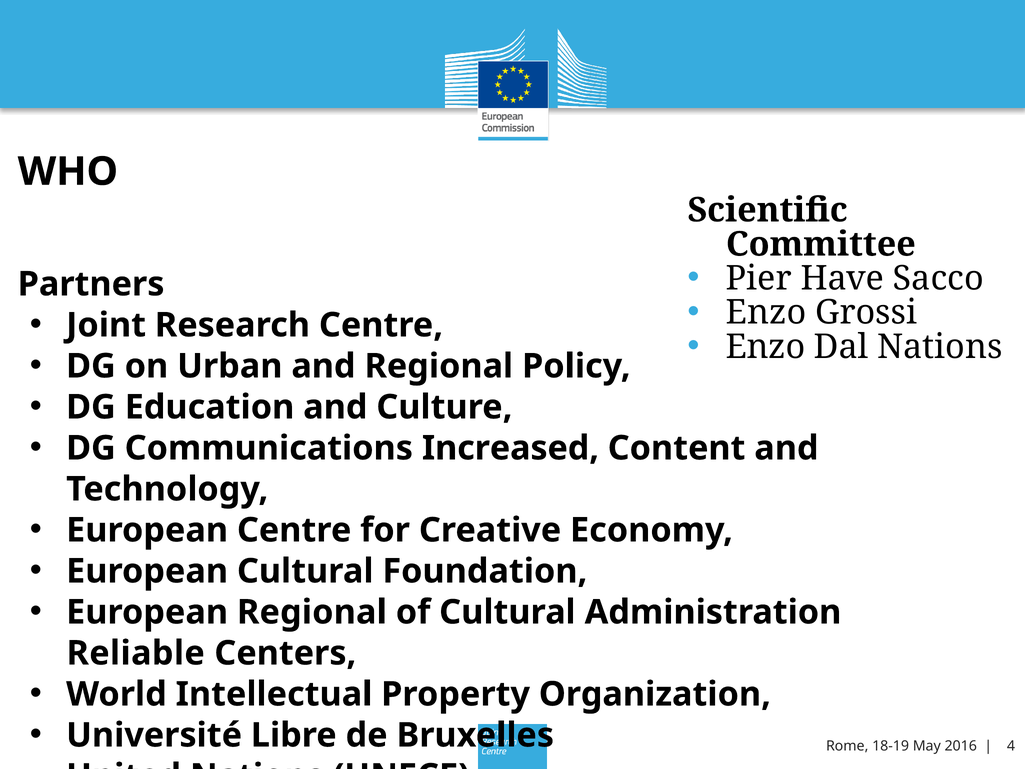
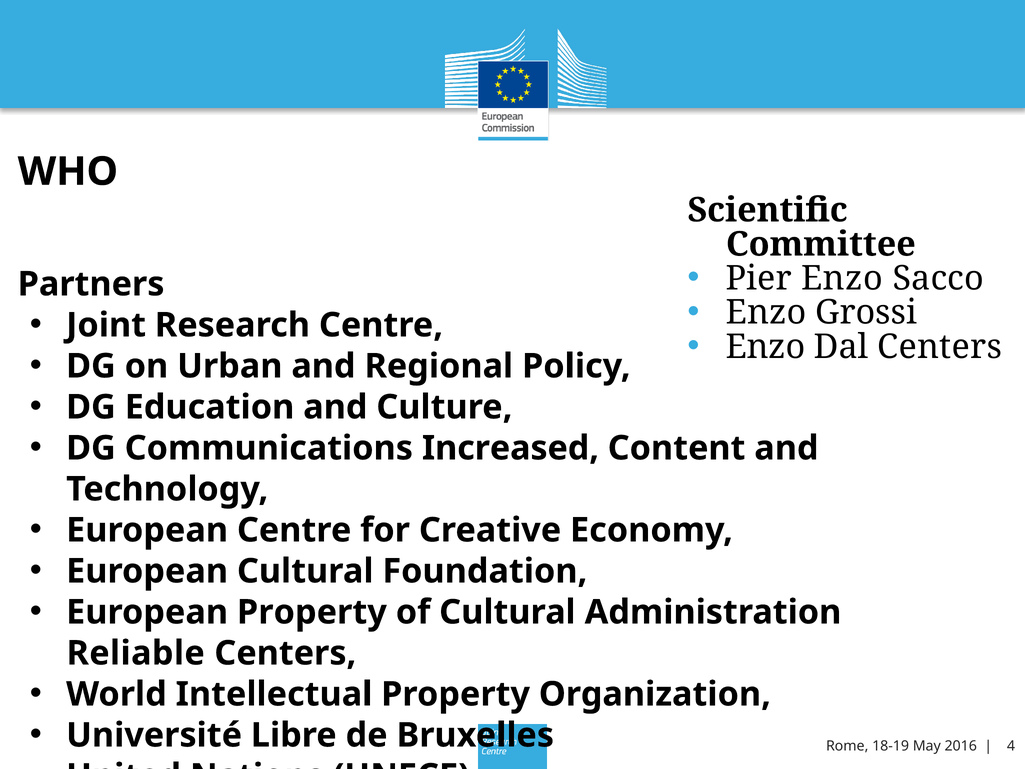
Pier Have: Have -> Enzo (842, 278)
Dal Nations: Nations -> Centers (940, 347)
European Regional: Regional -> Property (312, 612)
